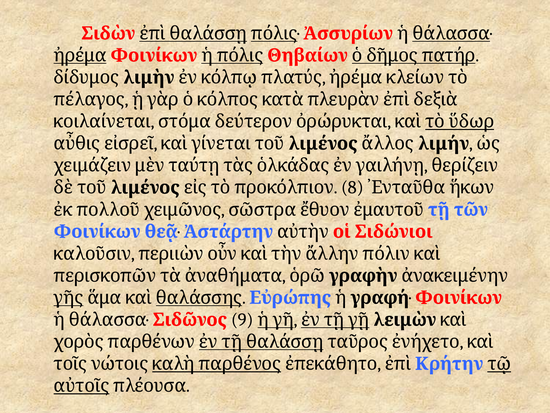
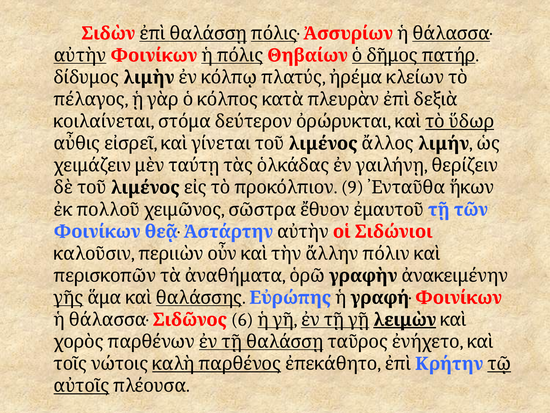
ἠρέμα: ἠρέμα -> αὐτὴν (80, 55)
8: 8 -> 9 (352, 187)
9: 9 -> 6 (242, 319)
λειμὼν underline: none -> present (405, 319)
